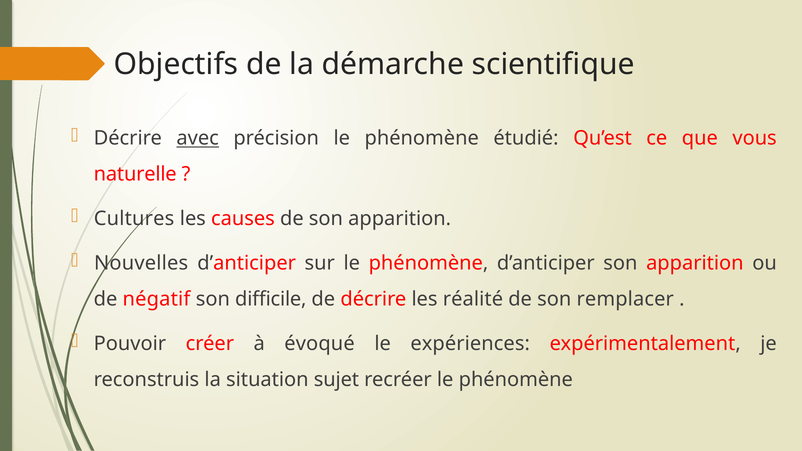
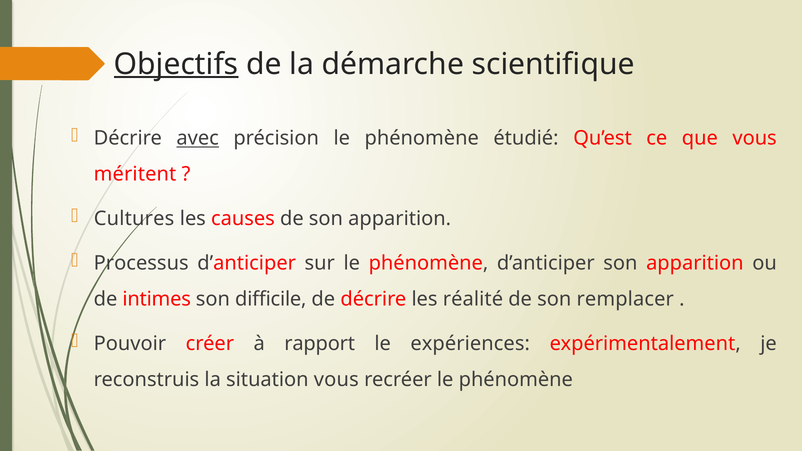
Objectifs underline: none -> present (176, 64)
naturelle: naturelle -> méritent (135, 174)
Nouvelles: Nouvelles -> Processus (141, 263)
négatif: négatif -> intimes (157, 299)
évoqué: évoqué -> rapport (320, 344)
situation sujet: sujet -> vous (336, 380)
